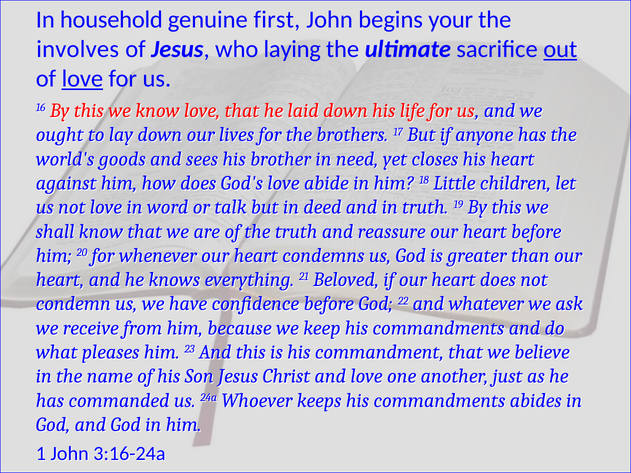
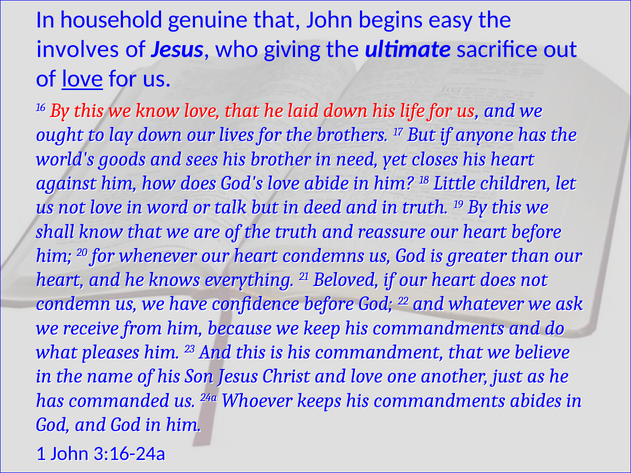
genuine first: first -> that (277, 20)
your: your -> easy (451, 20)
laying: laying -> giving (292, 49)
out underline: present -> none (560, 49)
